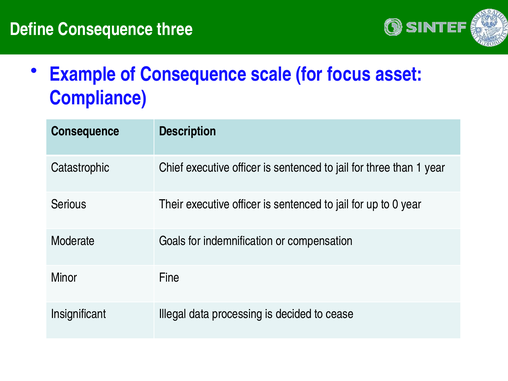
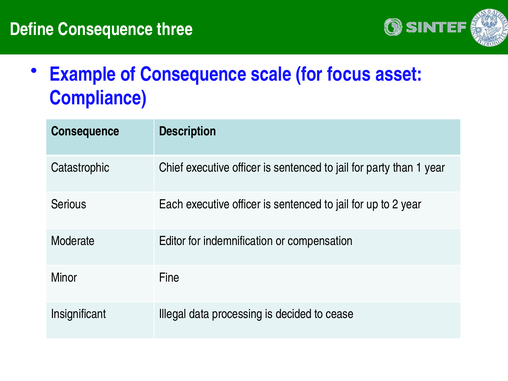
for three: three -> party (378, 168)
Their: Their -> Each (171, 204)
0: 0 -> 2 (395, 204)
Goals: Goals -> Editor (172, 241)
